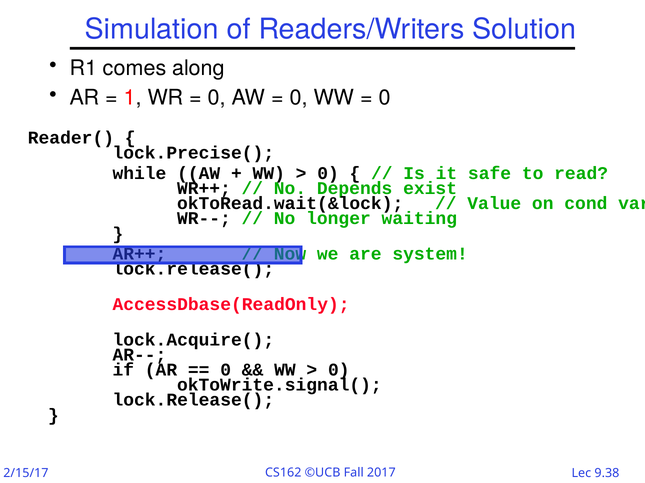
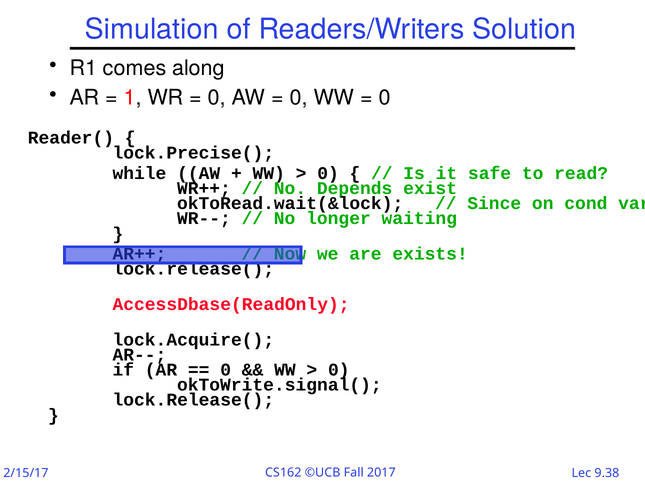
Value: Value -> Since (494, 204)
system: system -> exists (430, 254)
